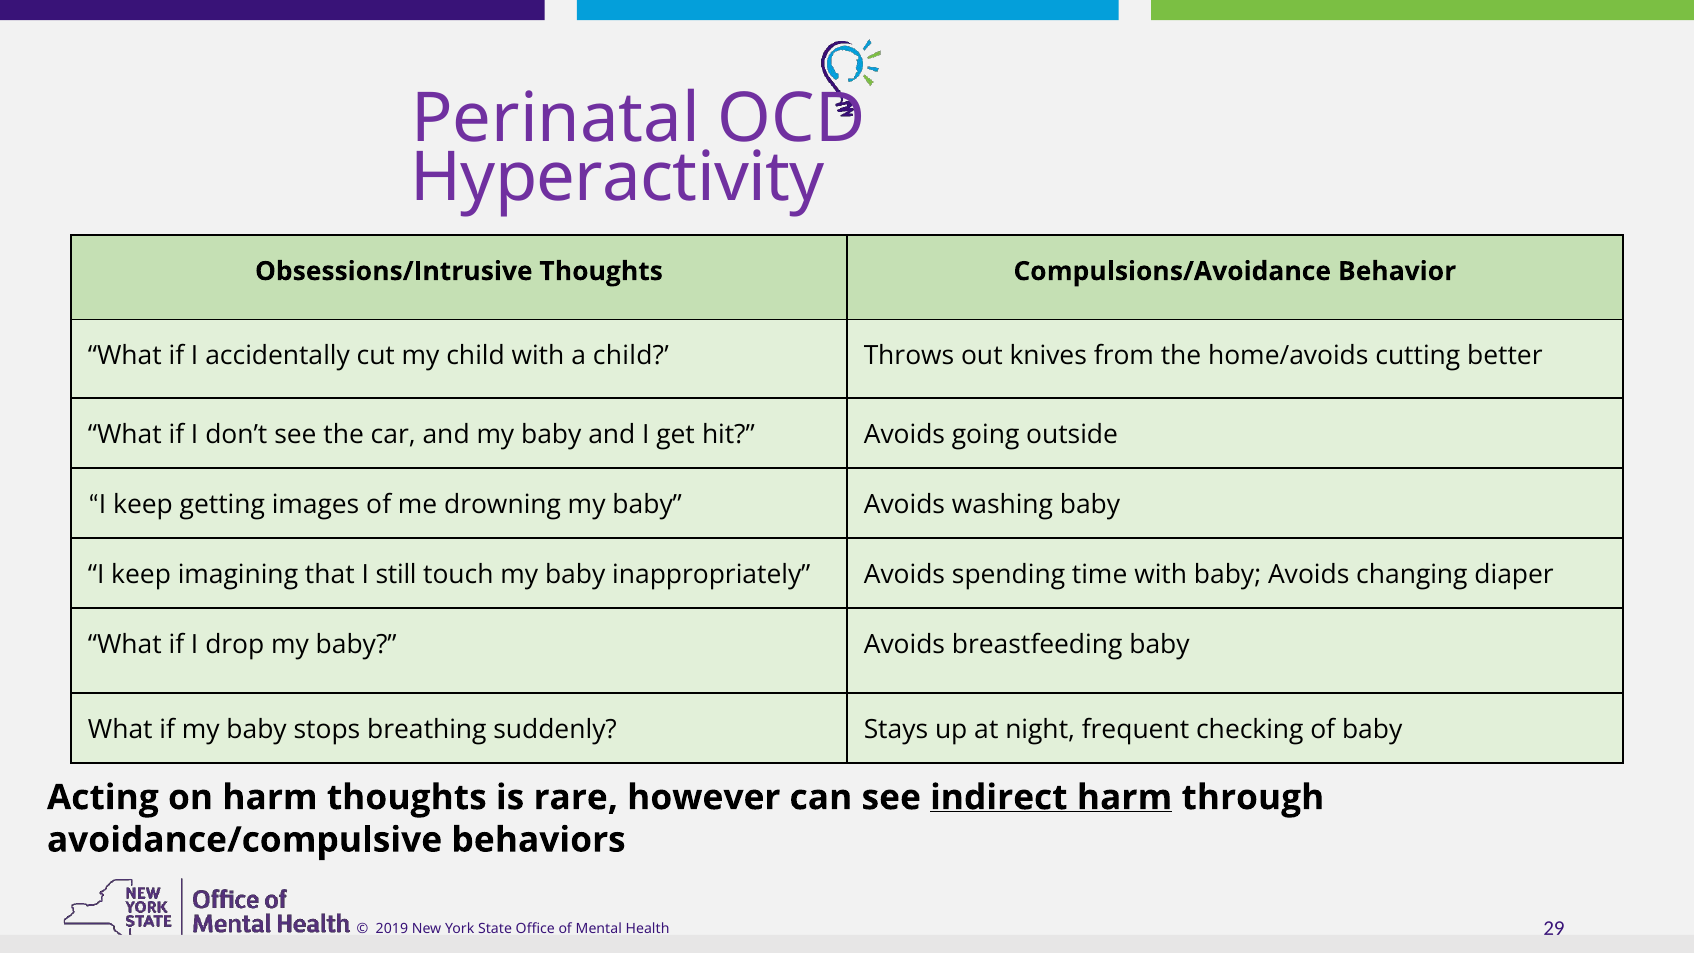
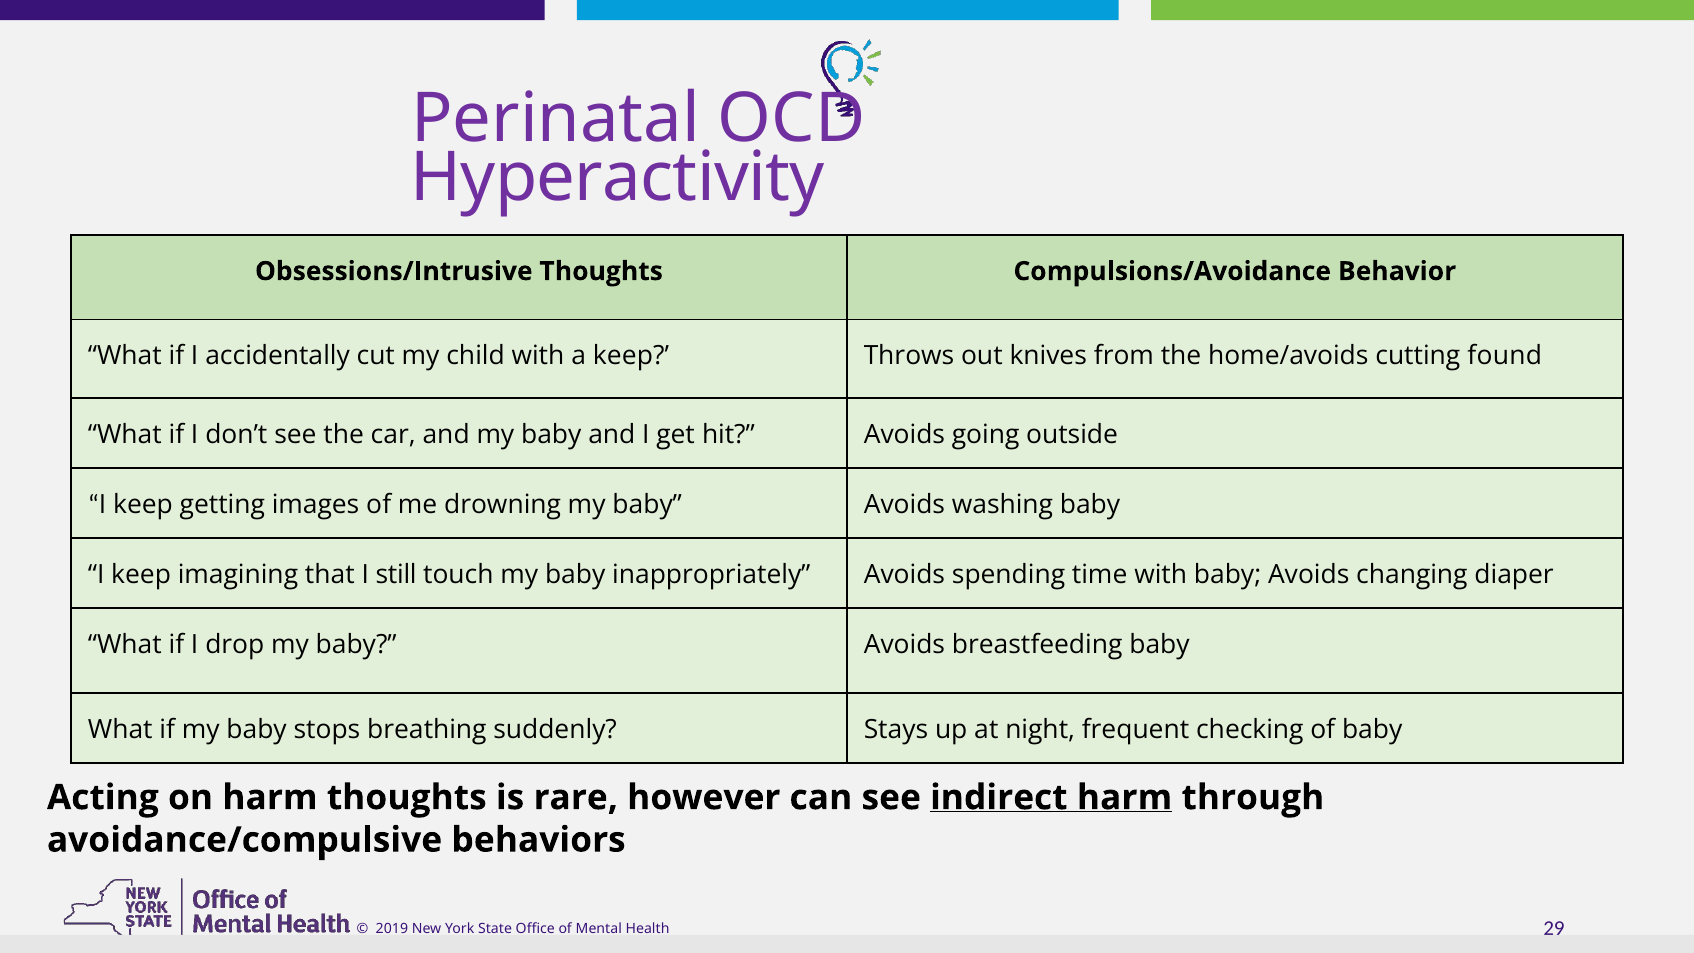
a child: child -> keep (631, 356)
better: better -> found (1505, 356)
